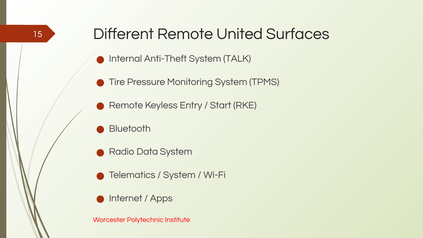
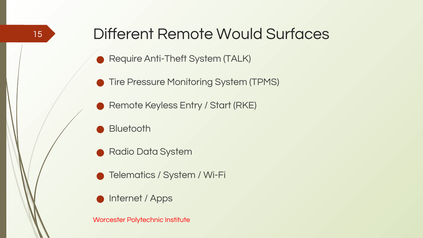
United: United -> Would (239, 34)
Internal: Internal -> Require (126, 59)
